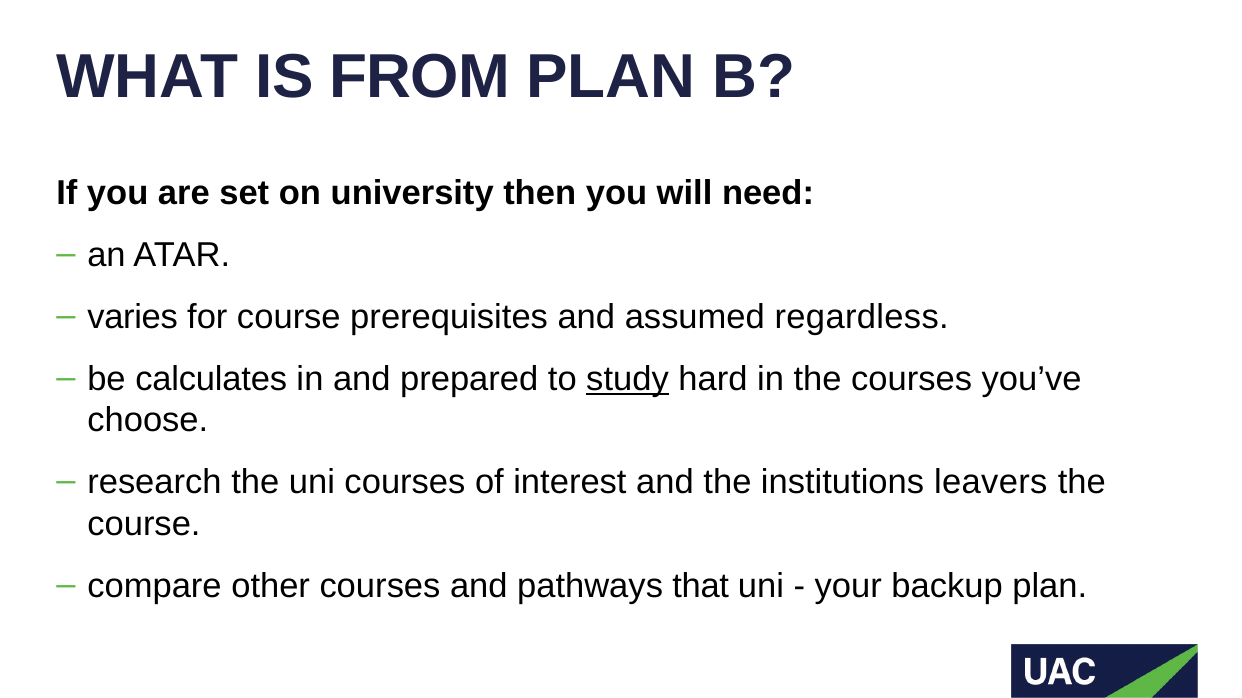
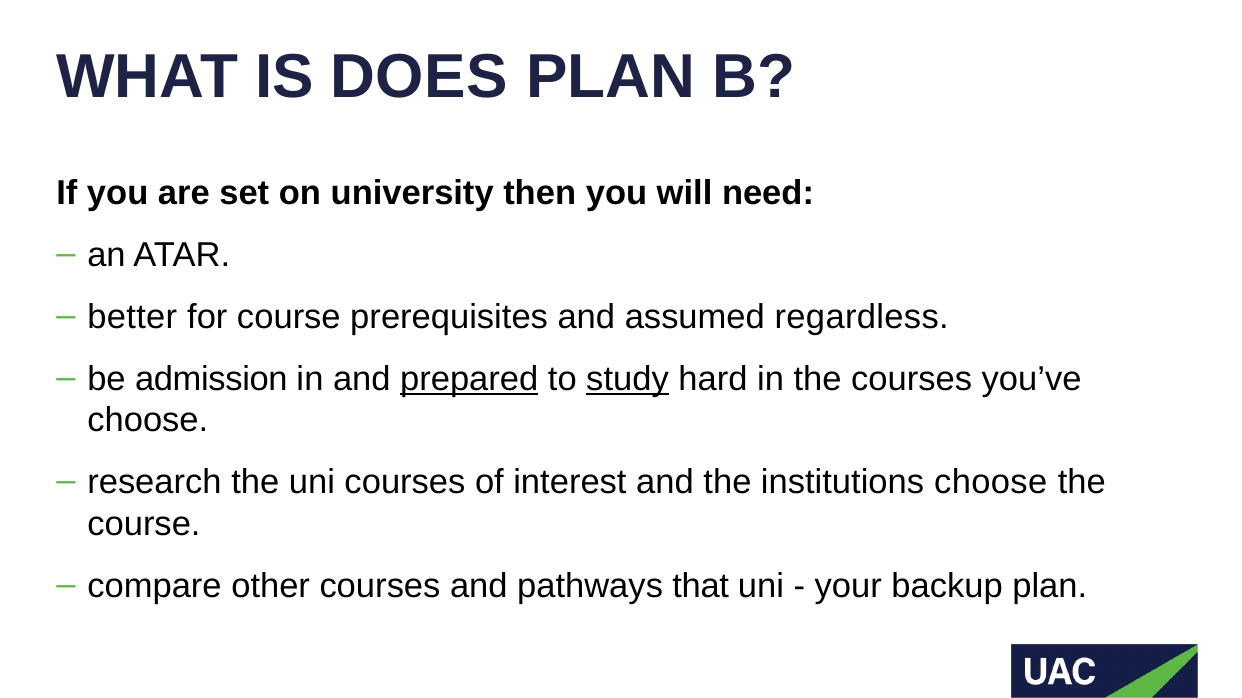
FROM: FROM -> DOES (419, 77)
varies: varies -> better (132, 317)
calculates: calculates -> admission (211, 379)
prepared underline: none -> present (469, 379)
institutions leavers: leavers -> choose (991, 483)
